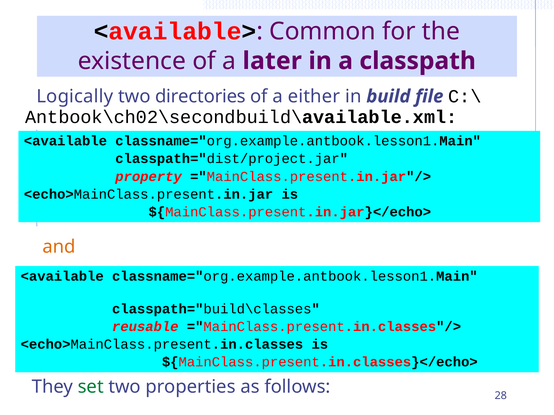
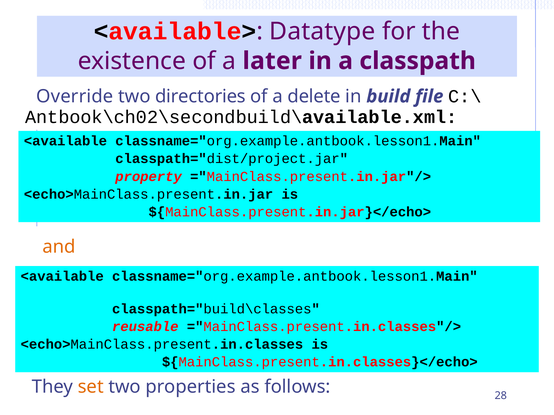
Common: Common -> Datatype (322, 31)
Logically: Logically -> Override (75, 97)
either: either -> delete (314, 97)
set colour: green -> orange (91, 387)
